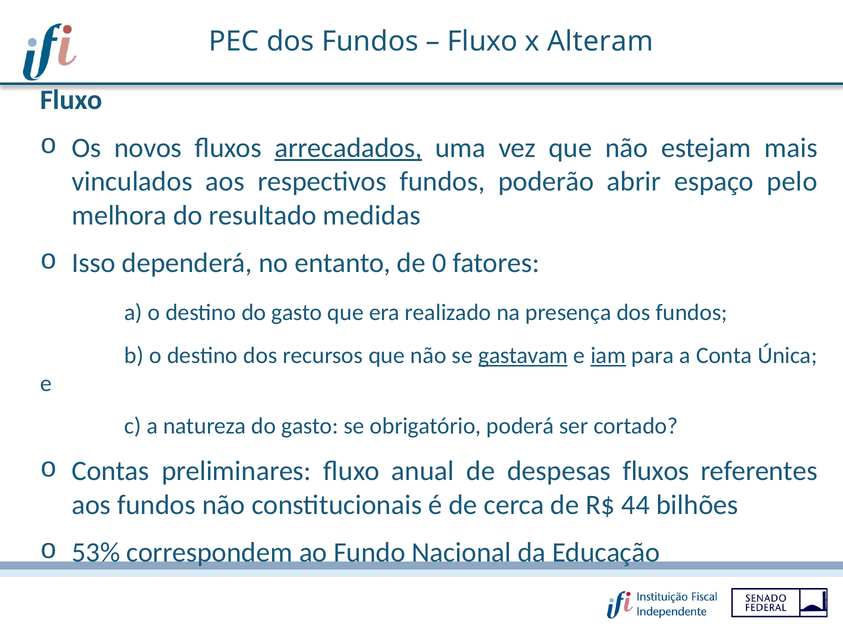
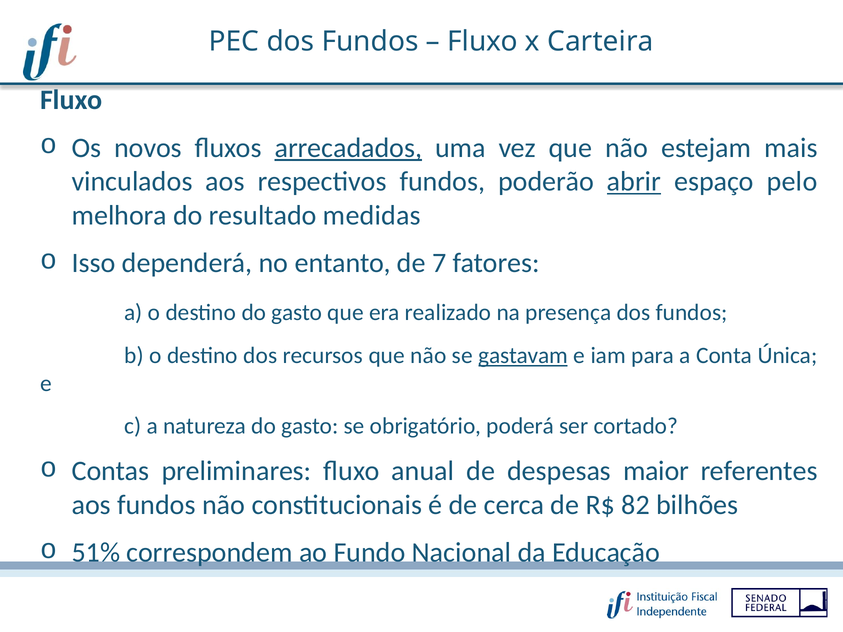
Alteram: Alteram -> Carteira (600, 42)
abrir underline: none -> present (634, 182)
0: 0 -> 7 (439, 263)
iam underline: present -> none (608, 356)
despesas fluxos: fluxos -> maior (656, 471)
44: 44 -> 82 (636, 505)
53%: 53% -> 51% (96, 553)
